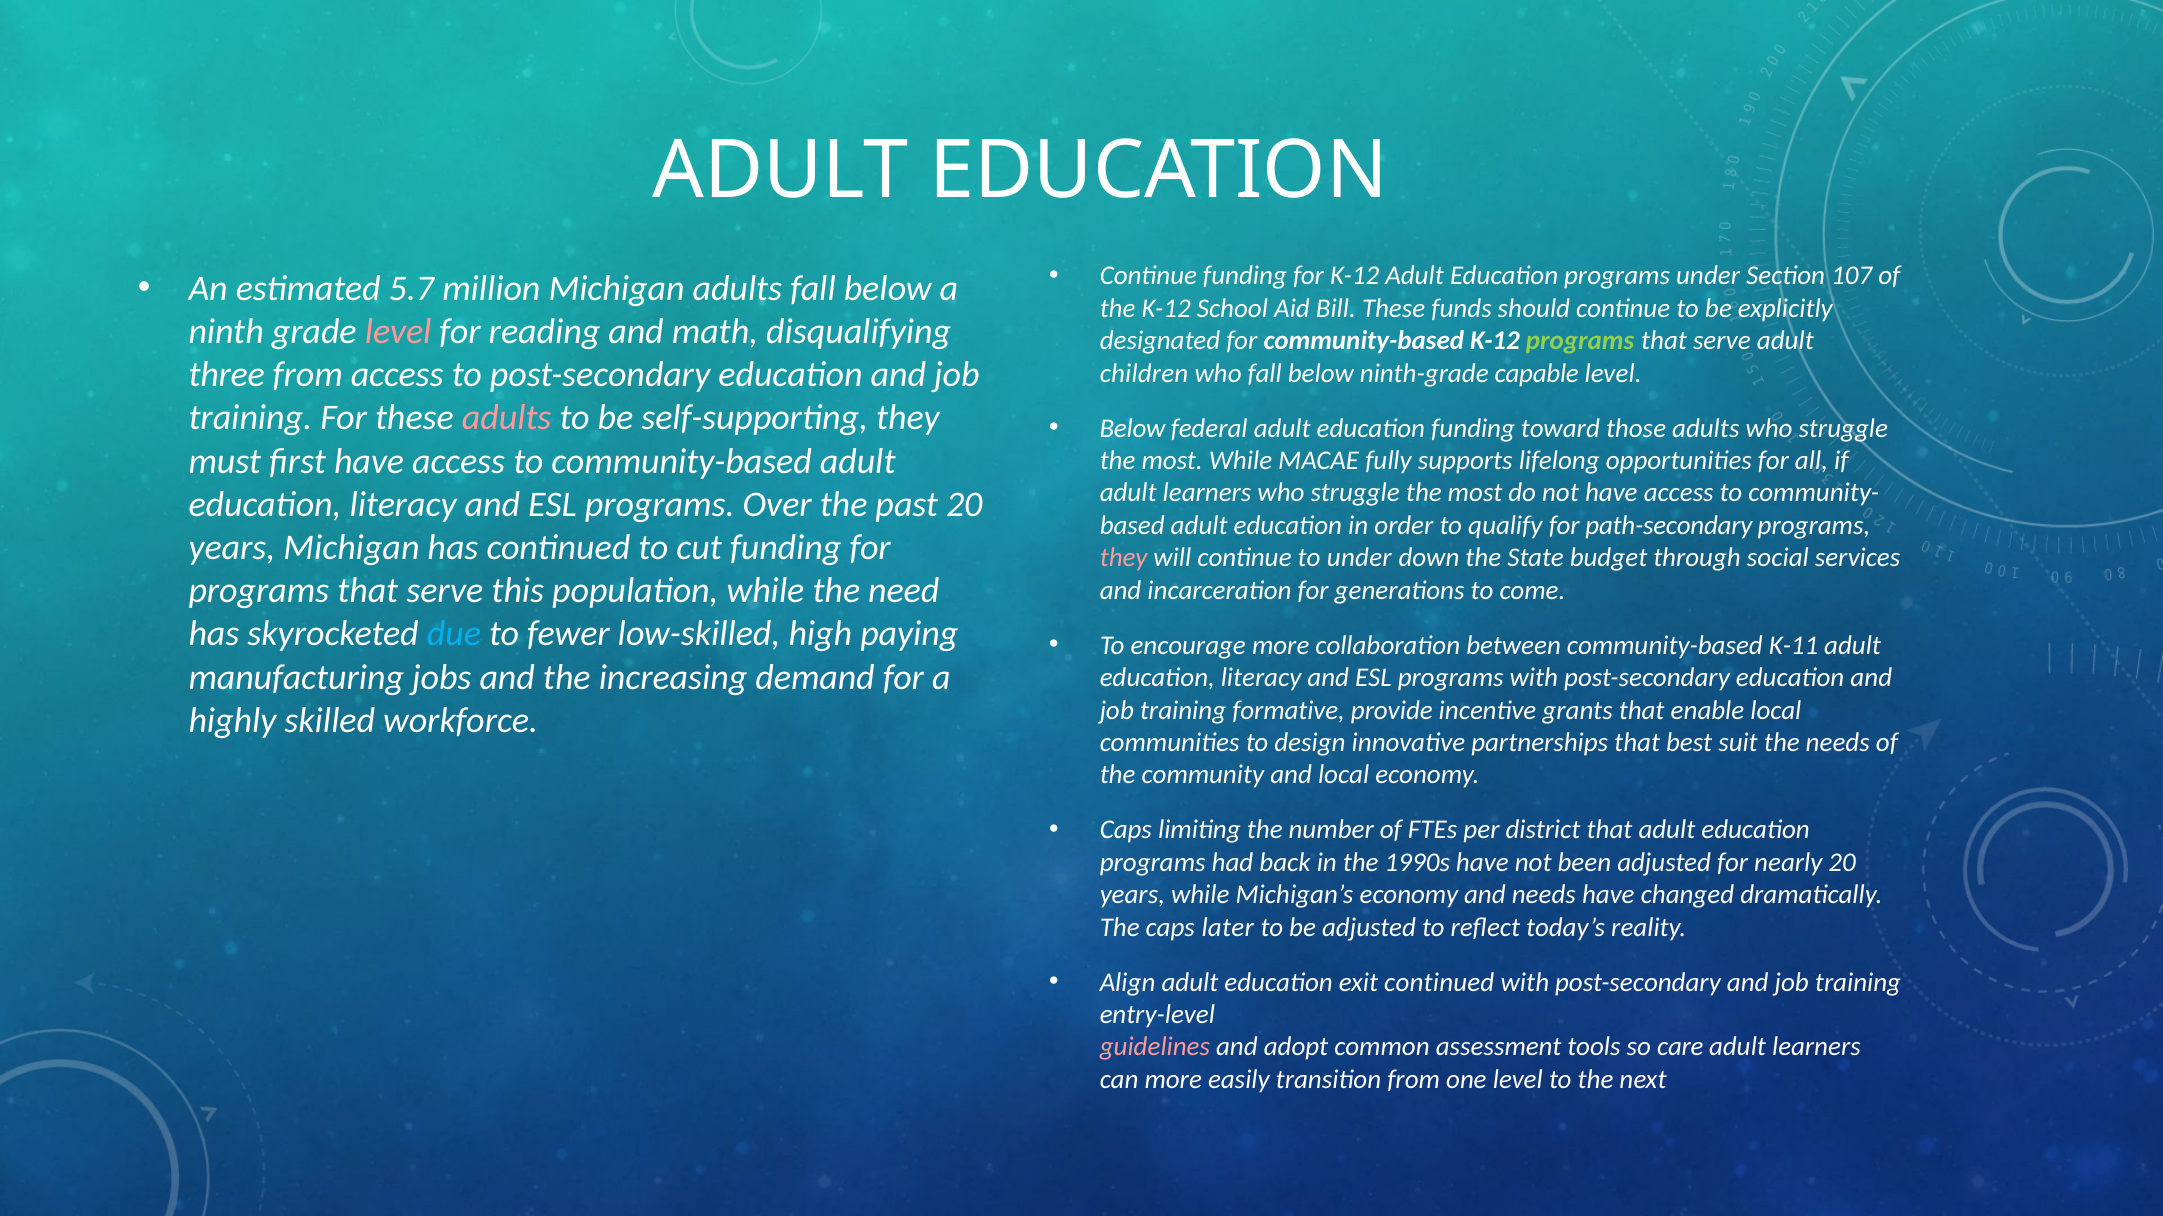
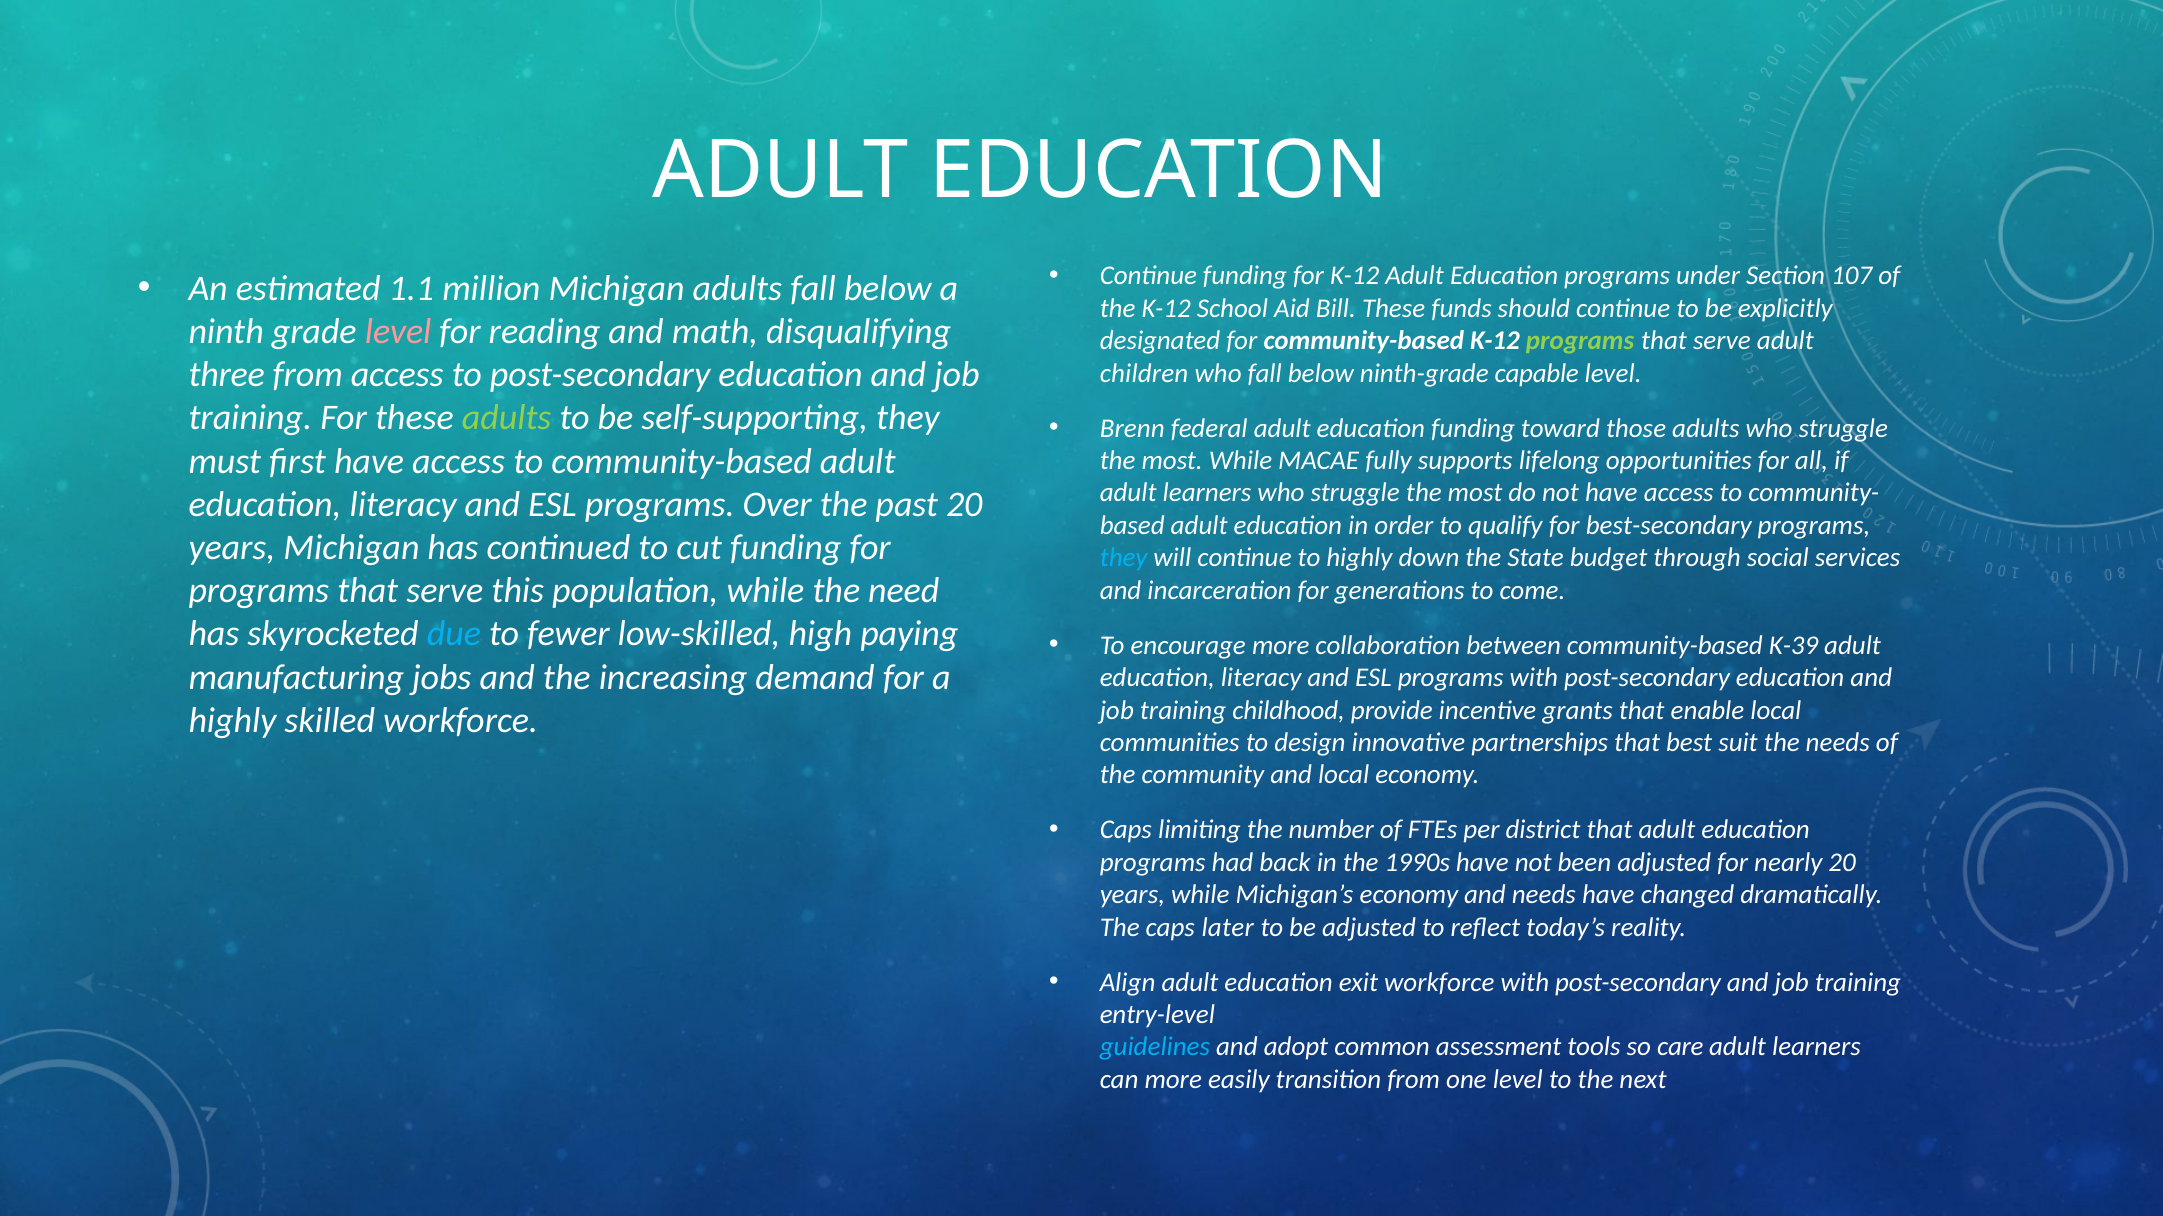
5.7: 5.7 -> 1.1 (411, 288)
adults colour: pink -> light green (507, 418)
Below: Below -> Brenn (1132, 428)
path-secondary: path-secondary -> best-secondary (1669, 526)
they colour: pink -> light blue (1124, 558)
to under: under -> highly (1359, 558)
K-11: K-11 -> K-39 (1794, 646)
formative: formative -> childhood (1289, 710)
exit continued: continued -> workforce (1439, 983)
guidelines colour: pink -> light blue (1155, 1048)
